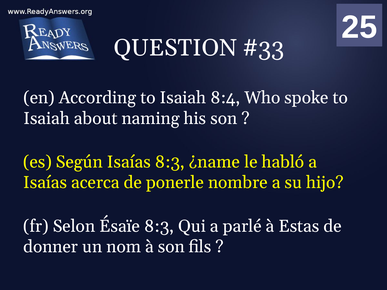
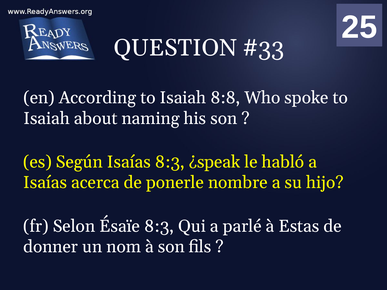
8:4: 8:4 -> 8:8 (225, 98)
¿name: ¿name -> ¿speak (215, 162)
